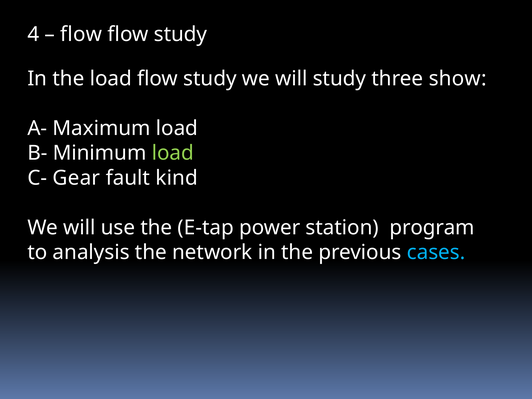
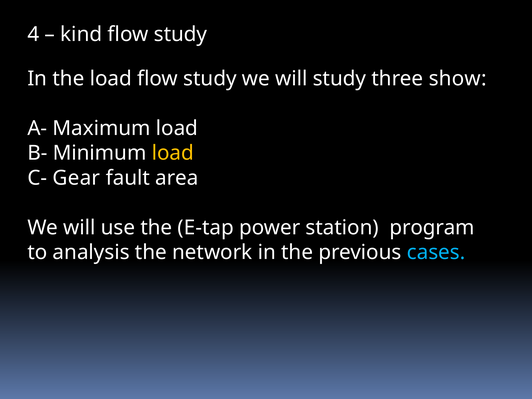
flow: flow -> kind (81, 34)
load colour: light green -> yellow (173, 153)
kind: kind -> area (177, 178)
